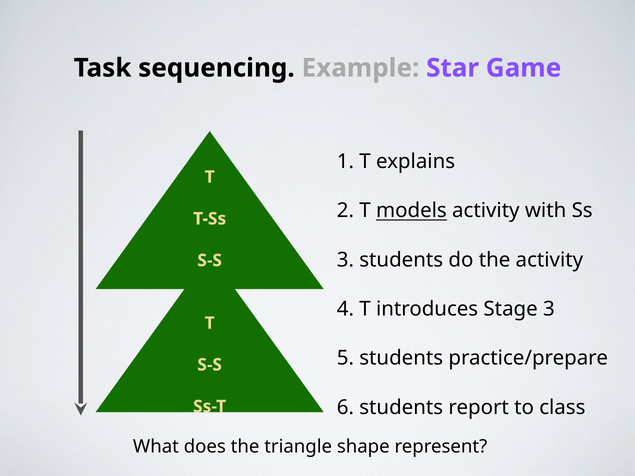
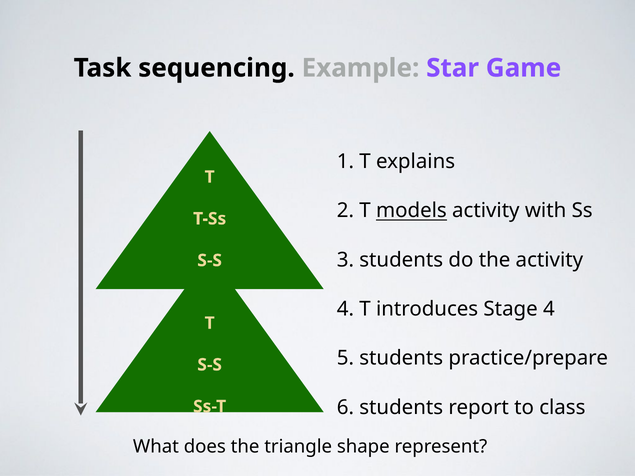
Stage 3: 3 -> 4 (549, 309)
